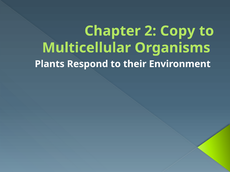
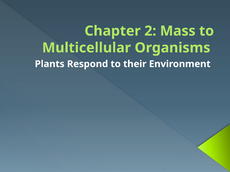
Copy: Copy -> Mass (178, 31)
